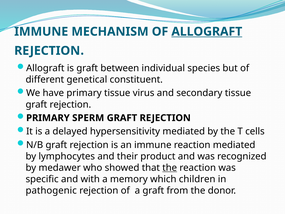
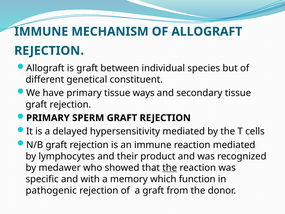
ALLOGRAFT underline: present -> none (207, 32)
virus: virus -> ways (144, 93)
children: children -> function (197, 179)
